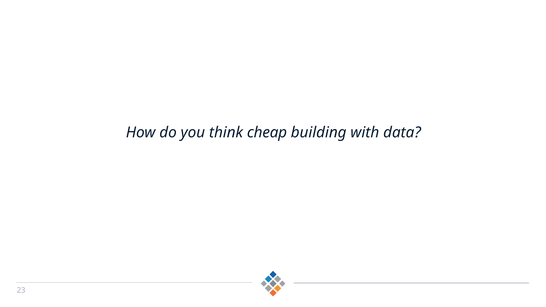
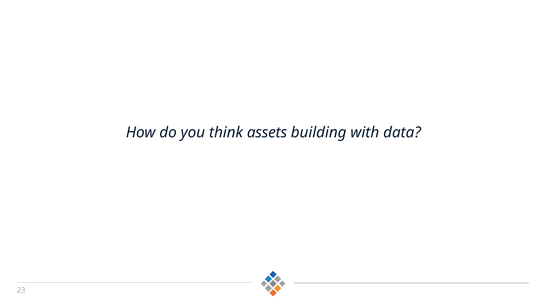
cheap: cheap -> assets (267, 133)
